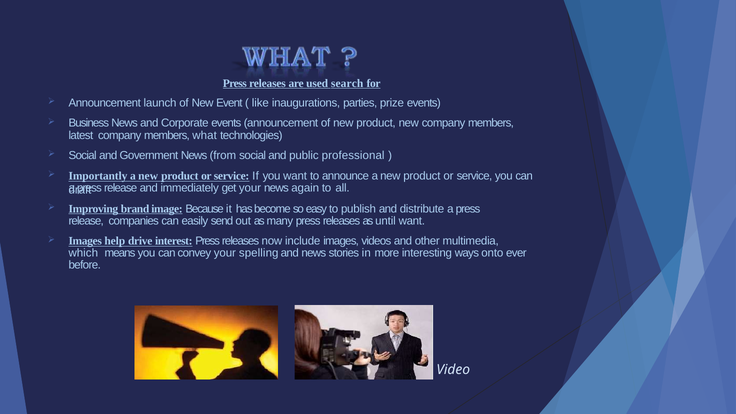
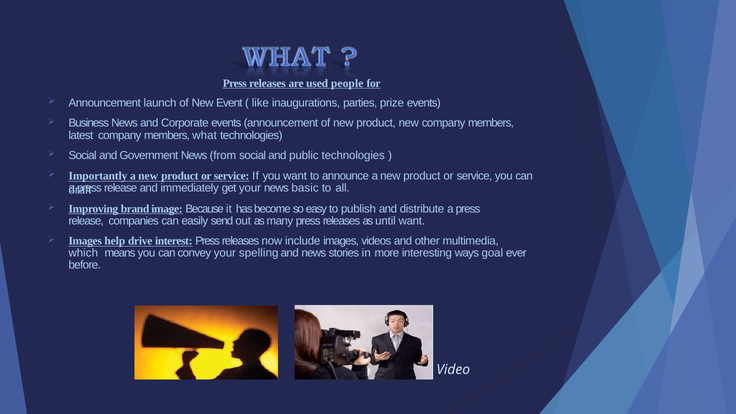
search: search -> people (347, 83)
public professional: professional -> technologies (353, 155)
again: again -> basic (305, 188)
onto: onto -> goal (492, 253)
